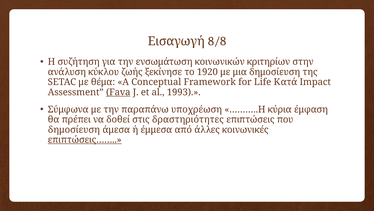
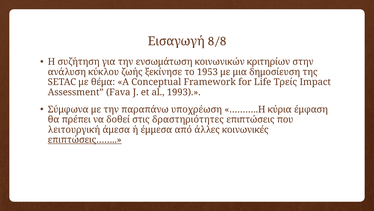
1920: 1920 -> 1953 (207, 72)
Κατά: Κατά -> Τρείς (285, 82)
Fava underline: present -> none (118, 92)
δημοσίευση: δημοσίευση -> λειτουργική (74, 129)
